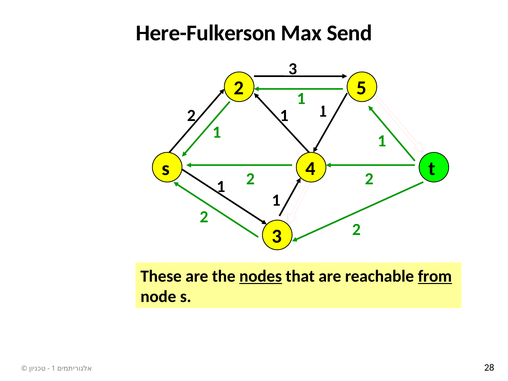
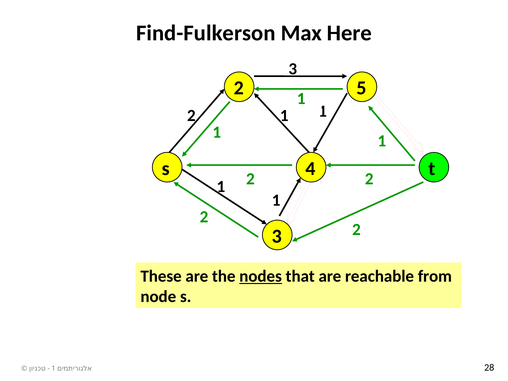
Here-Fulkerson: Here-Fulkerson -> Find-Fulkerson (206, 33)
Send: Send -> Here (349, 33)
from underline: present -> none (435, 276)
